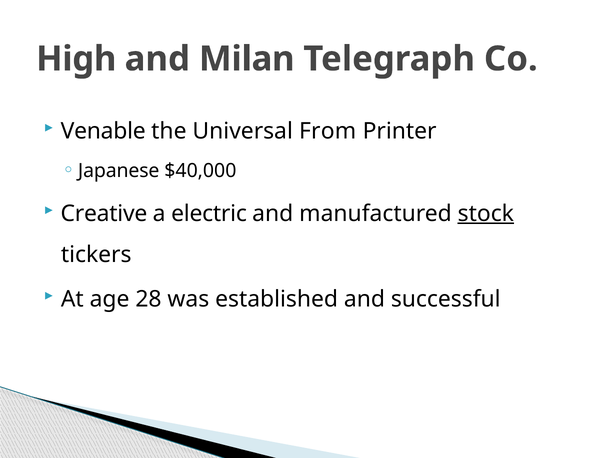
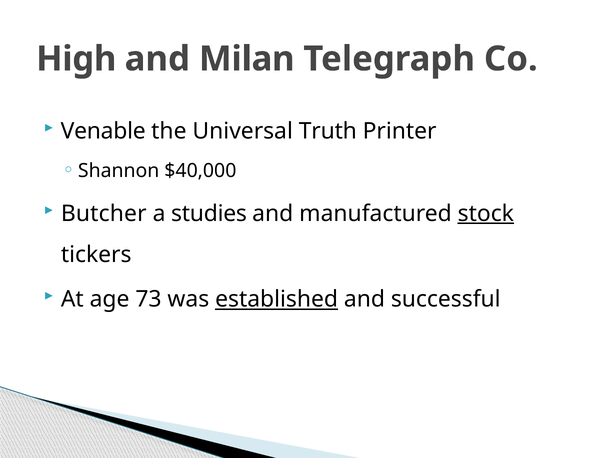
From: From -> Truth (328, 131)
Japanese: Japanese -> Shannon (119, 170)
Creative: Creative -> Butcher (104, 213)
electric: electric -> studies (209, 213)
28: 28 -> 73 (148, 299)
established underline: none -> present (277, 299)
